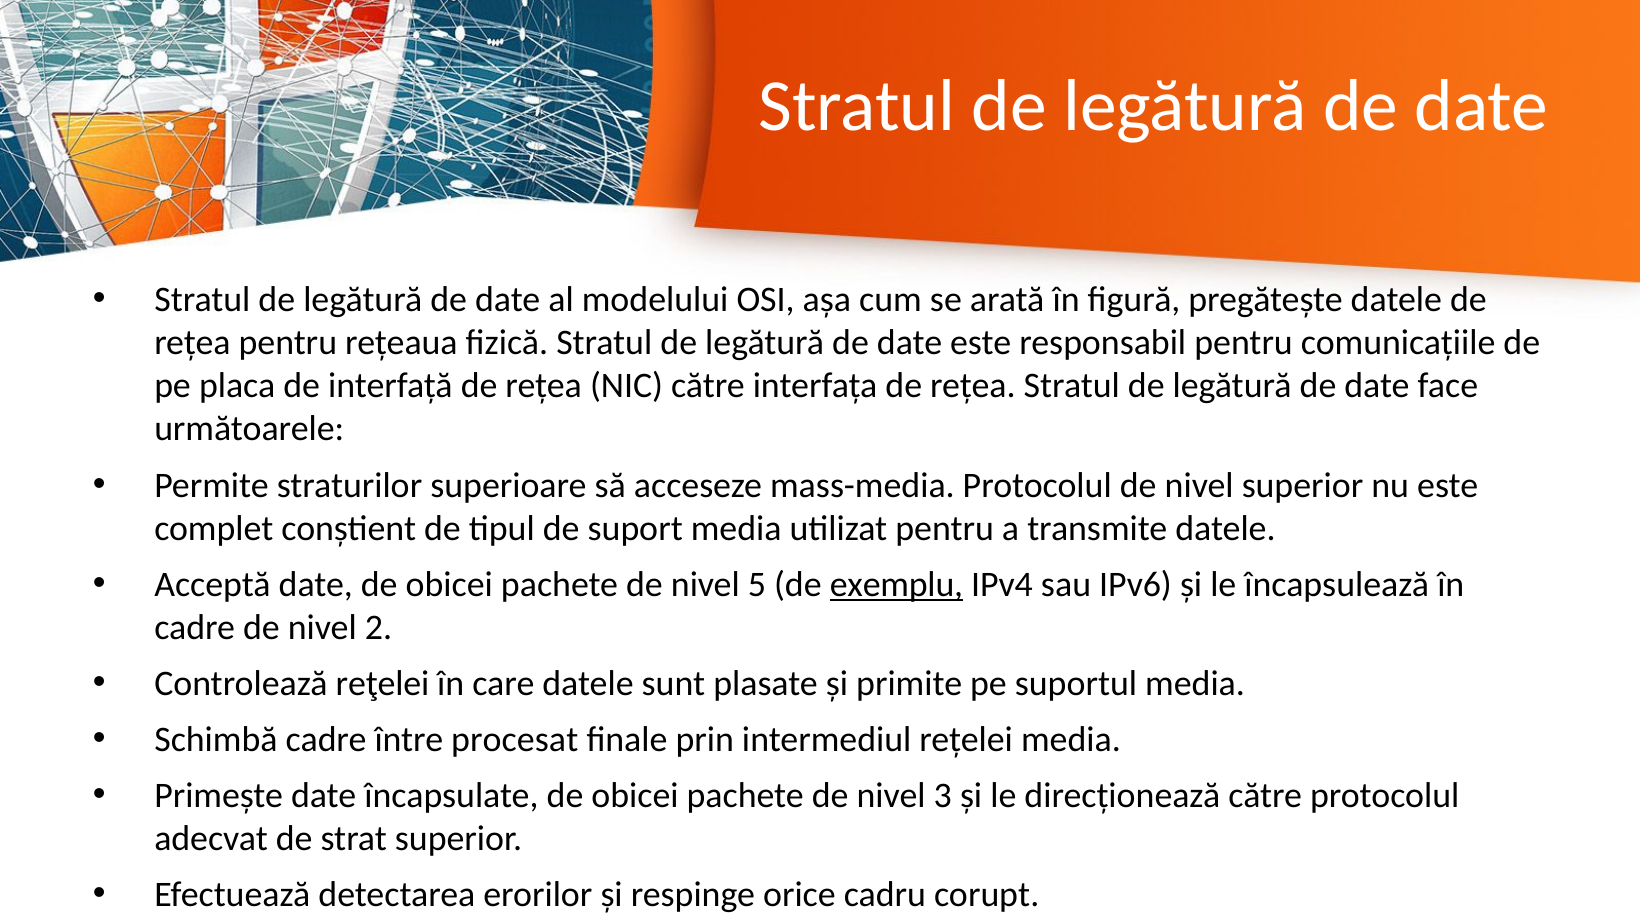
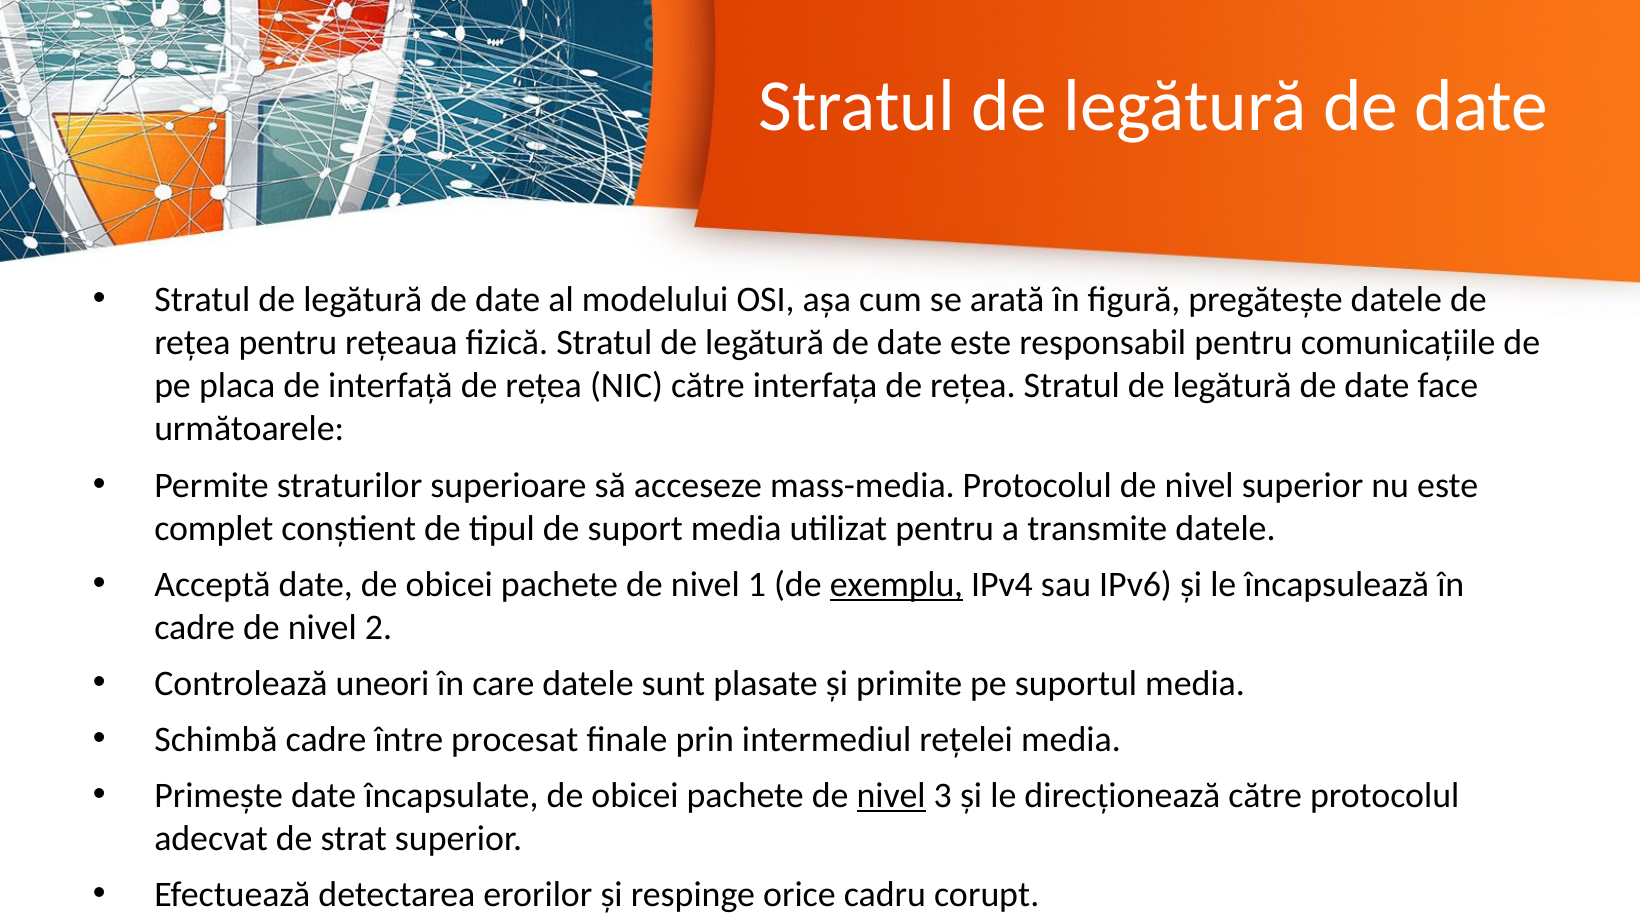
5: 5 -> 1 (757, 584)
reţelei: reţelei -> uneori (383, 683)
nivel underline: none -> present (891, 795)
